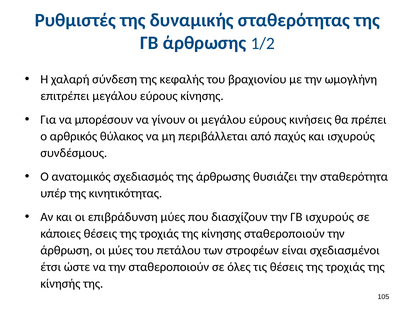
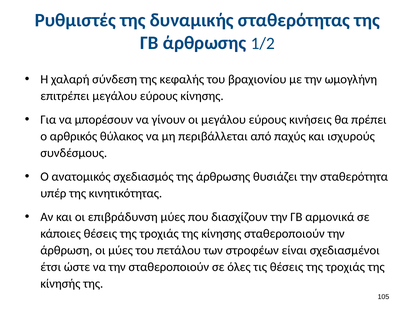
ΓΒ ισχυρούς: ισχυρούς -> αρμονικά (330, 217)
